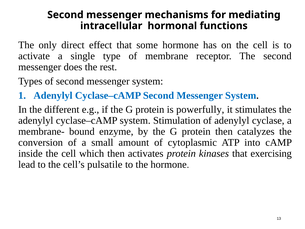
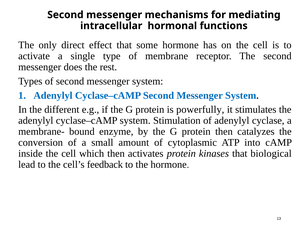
exercising: exercising -> biological (271, 153)
pulsatile: pulsatile -> feedback (105, 164)
